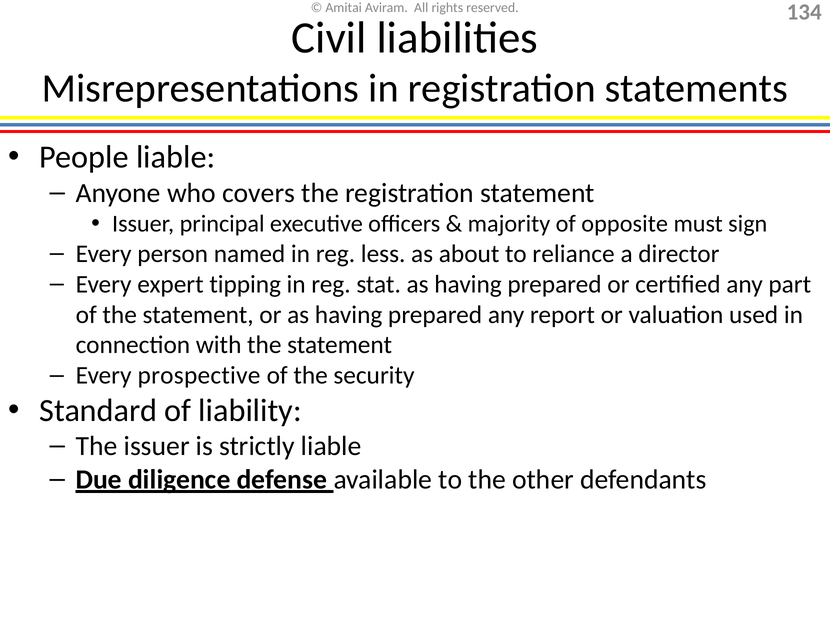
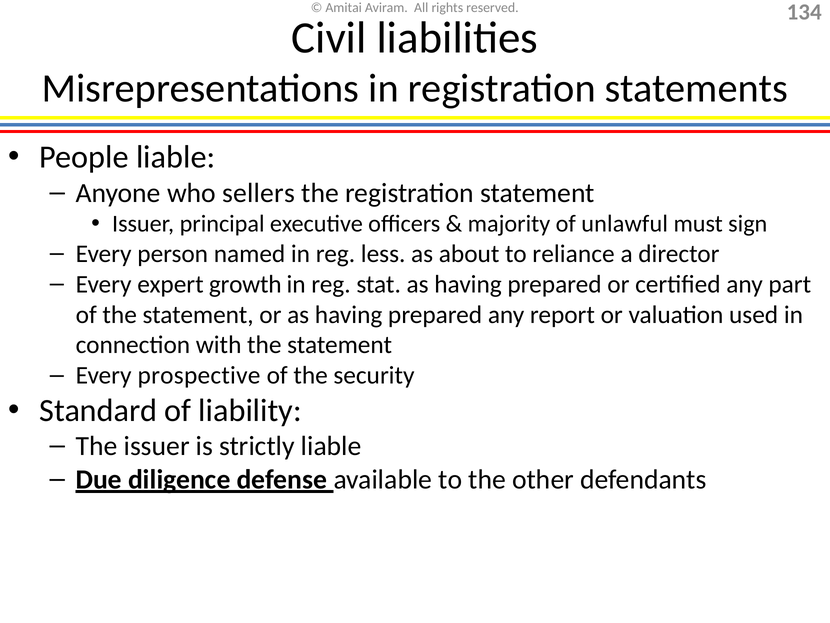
covers: covers -> sellers (259, 193)
opposite: opposite -> unlawful (625, 224)
tipping: tipping -> growth (245, 284)
